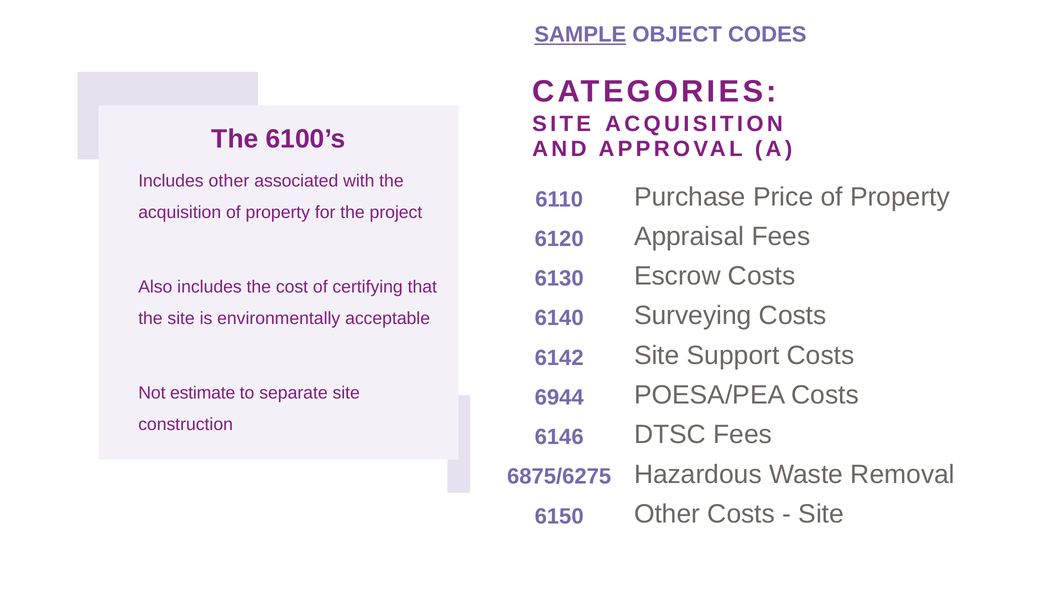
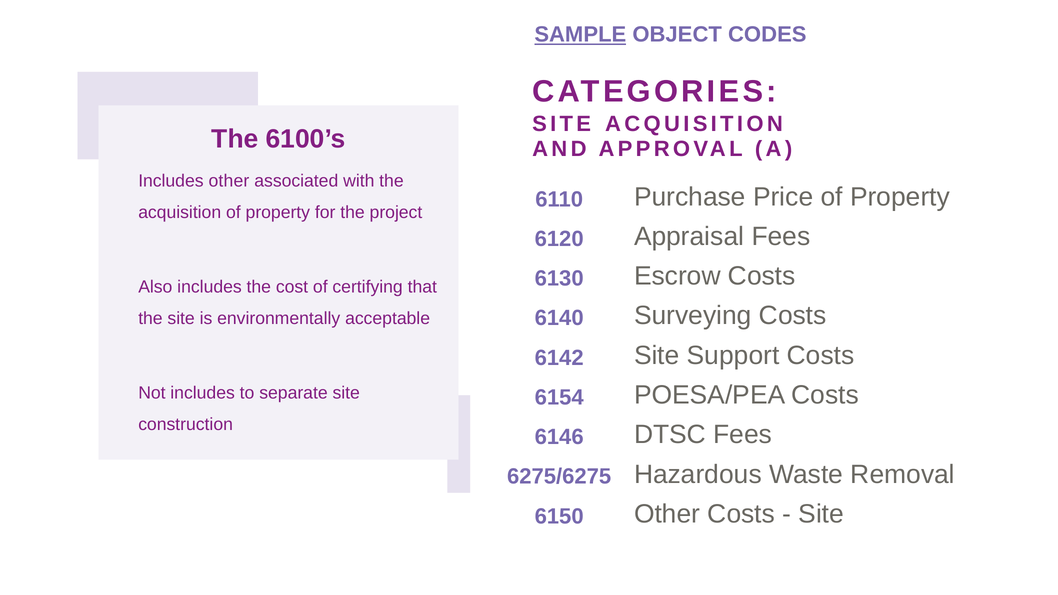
Not estimate: estimate -> includes (203, 393)
6944: 6944 -> 6154 (559, 397)
6875/6275: 6875/6275 -> 6275/6275 (559, 477)
